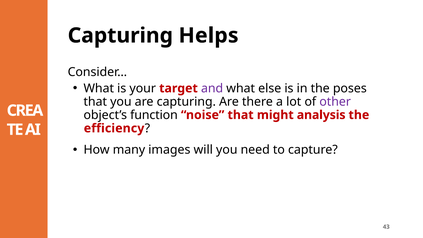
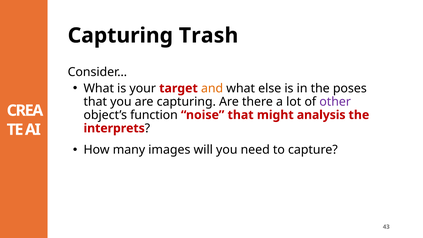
Helps: Helps -> Trash (209, 36)
and colour: purple -> orange (212, 88)
efficiency: efficiency -> interprets (114, 128)
